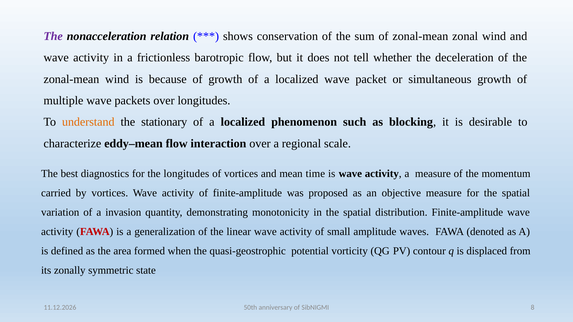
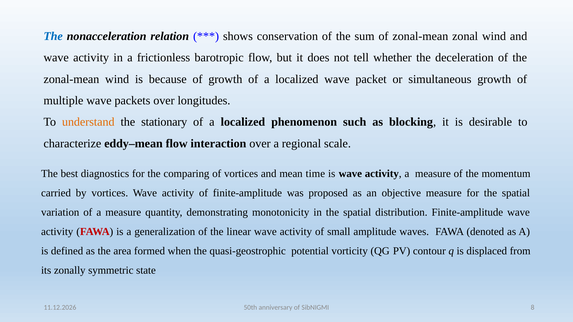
The colour: purple -> blue (53, 36)
the longitudes: longitudes -> comparing (186, 174)
of a invasion: invasion -> measure (123, 213)
